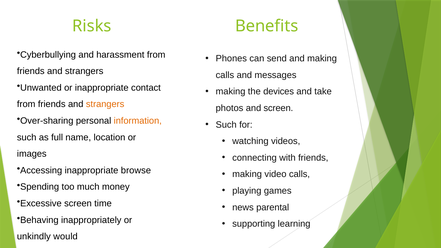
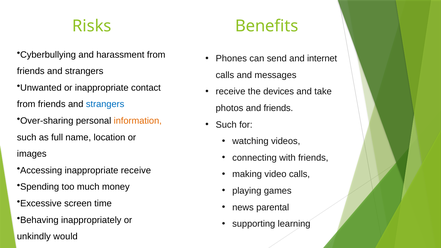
and making: making -> internet (322, 59)
making: making -> receive (231, 92)
strangers colour: orange -> blue (105, 104)
and screen: screen -> friends (278, 108)
inappropriate browse: browse -> receive (136, 170)
